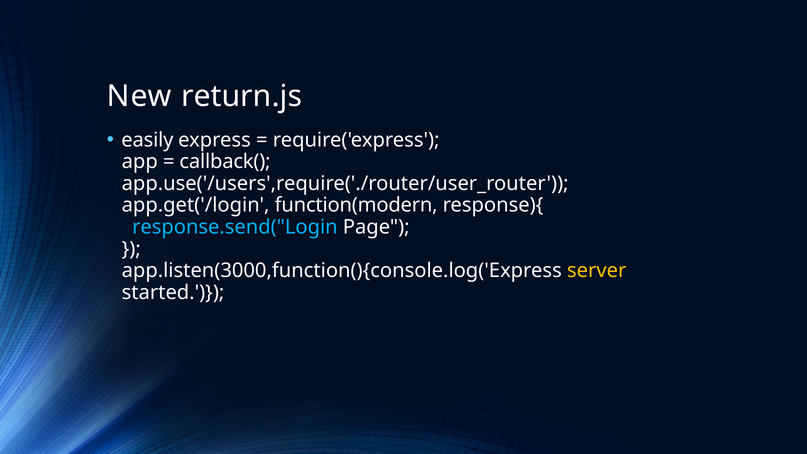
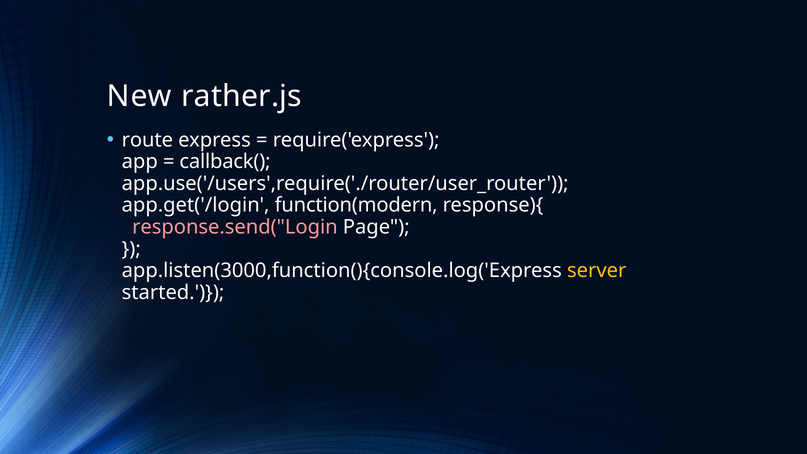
return.js: return.js -> rather.js (242, 96)
easily: easily -> route (147, 140)
response.send("Login colour: light blue -> pink (235, 227)
